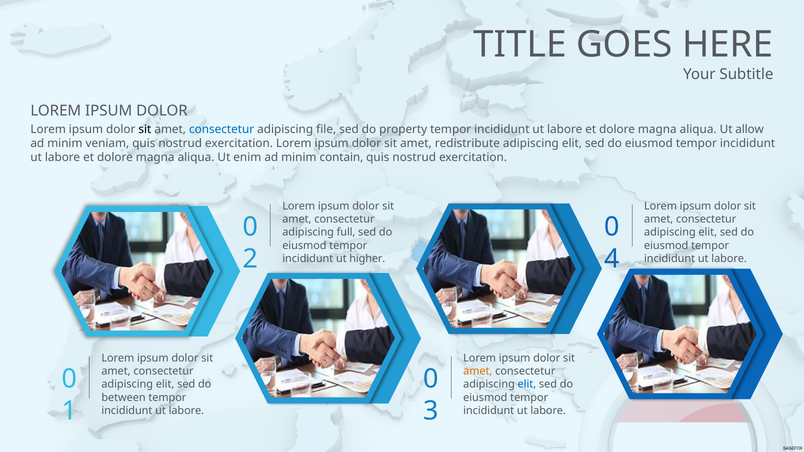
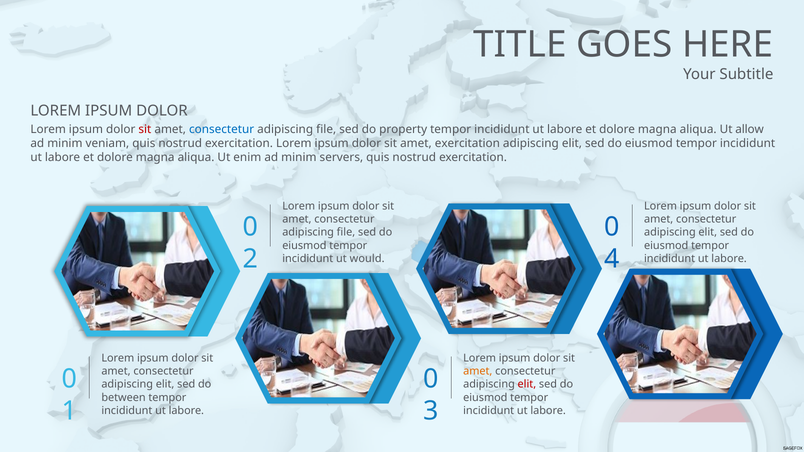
sit colour: black -> red (145, 129)
amet redistribute: redistribute -> exercitation (467, 144)
contain: contain -> servers (341, 158)
full: full -> file (346, 232)
higher: higher -> would (367, 259)
elit colour: blue -> red (527, 385)
